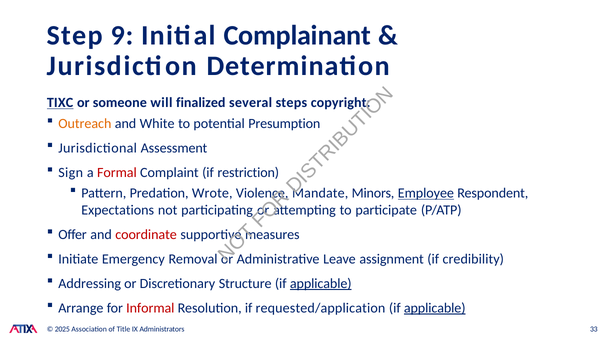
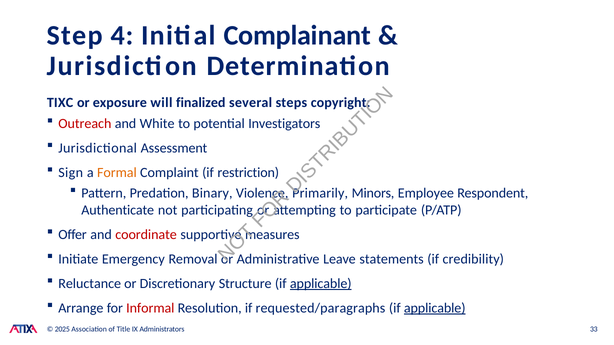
9: 9 -> 4 (122, 35)
TIXC underline: present -> none (60, 103)
someone: someone -> exposure (120, 103)
Outreach colour: orange -> red (85, 124)
Presumption: Presumption -> Investigators (284, 124)
Formal colour: red -> orange (117, 173)
Wrote: Wrote -> Binary (212, 193)
Mandate: Mandate -> Primarily (320, 193)
Employee underline: present -> none (426, 193)
Expectations: Expectations -> Authenticate (118, 210)
assignment: assignment -> statements (392, 259)
Addressing: Addressing -> Reluctance (90, 284)
requested/application: requested/application -> requested/paragraphs (320, 308)
